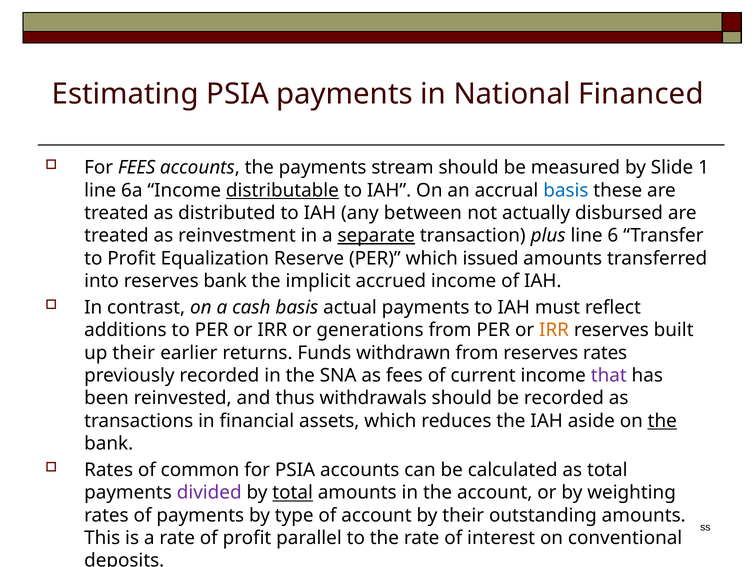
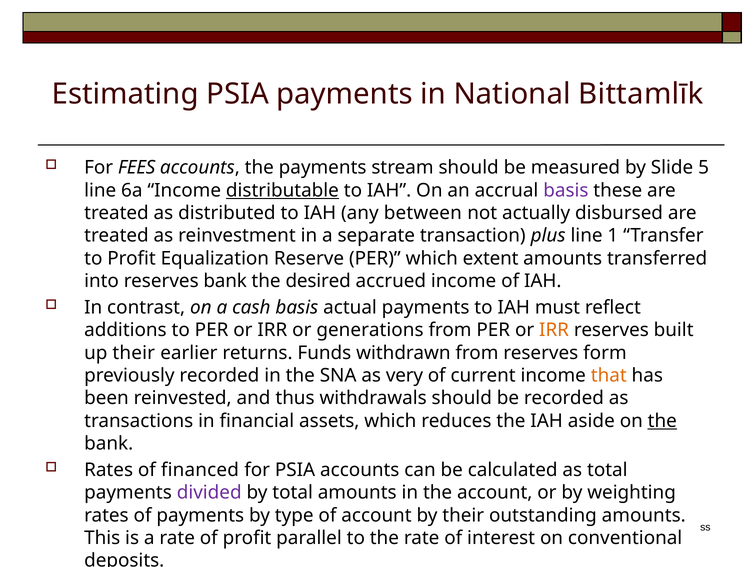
Financed: Financed -> Bittamlīk (641, 94)
1: 1 -> 5 (704, 168)
basis colour: blue -> purple (566, 190)
separate underline: present -> none (376, 236)
6: 6 -> 1 (613, 236)
issued: issued -> extent (491, 258)
implicit: implicit -> desired (318, 281)
reserves rates: rates -> form (605, 353)
as fees: fees -> very (404, 376)
that colour: purple -> orange (609, 376)
common: common -> financed (200, 470)
total underline: present -> none (293, 493)
